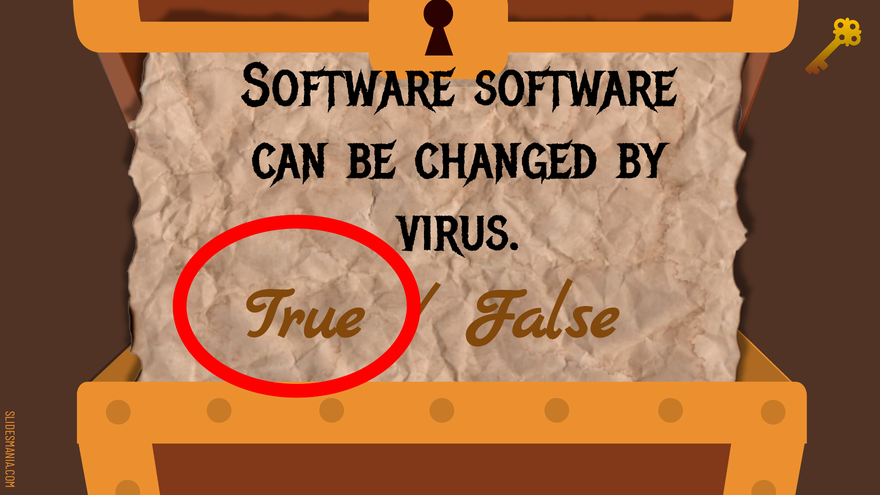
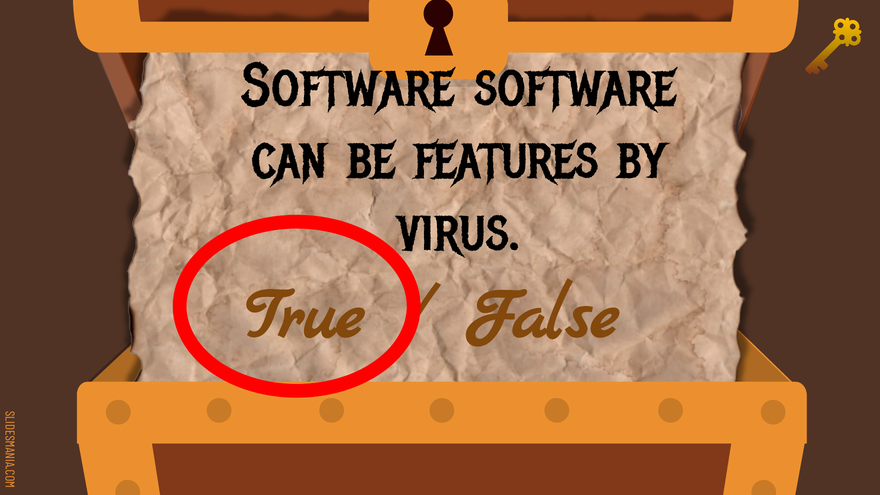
changed: changed -> features (506, 158)
